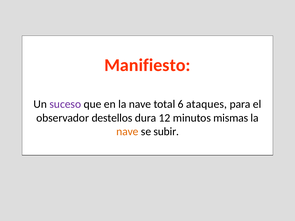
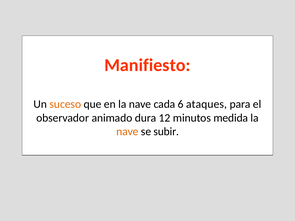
suceso colour: purple -> orange (65, 104)
total: total -> cada (164, 104)
destellos: destellos -> animado (112, 118)
mismas: mismas -> medida (231, 118)
